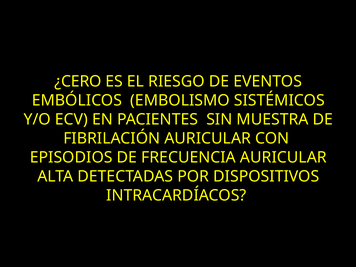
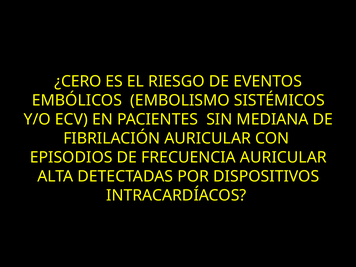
MUESTRA: MUESTRA -> MEDIANA (272, 119)
